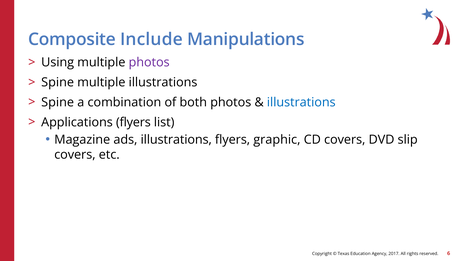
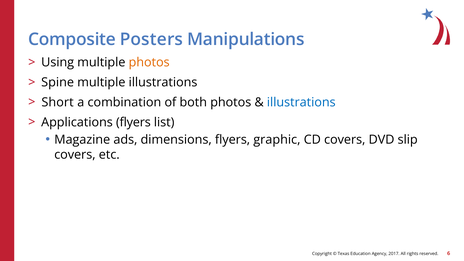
Include: Include -> Posters (151, 39)
photos colour: purple -> orange (149, 62)
Spine: Spine -> Short (58, 102)
ads illustrations: illustrations -> dimensions (176, 140)
